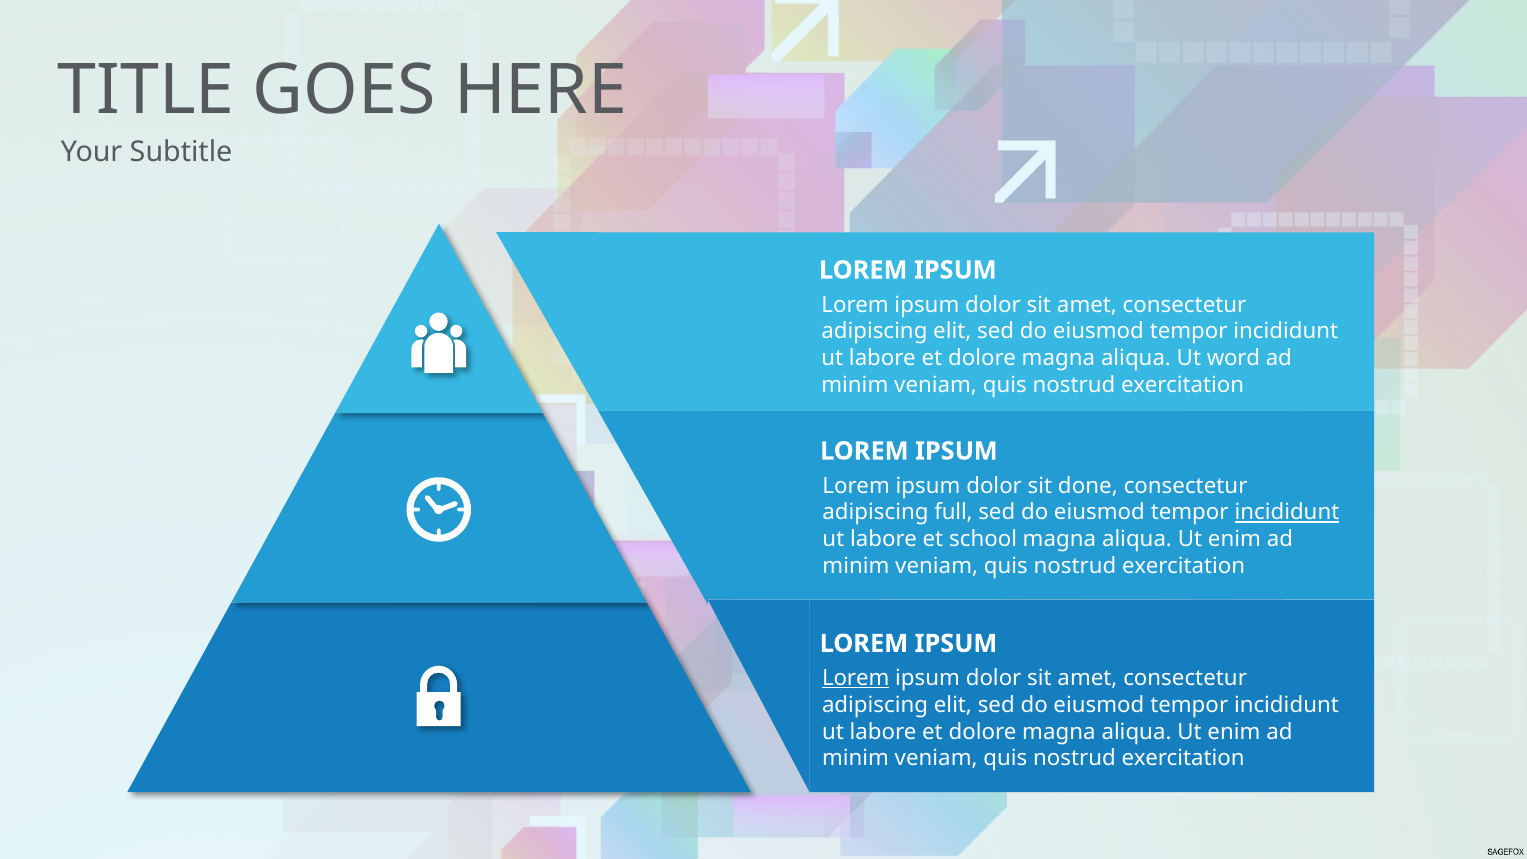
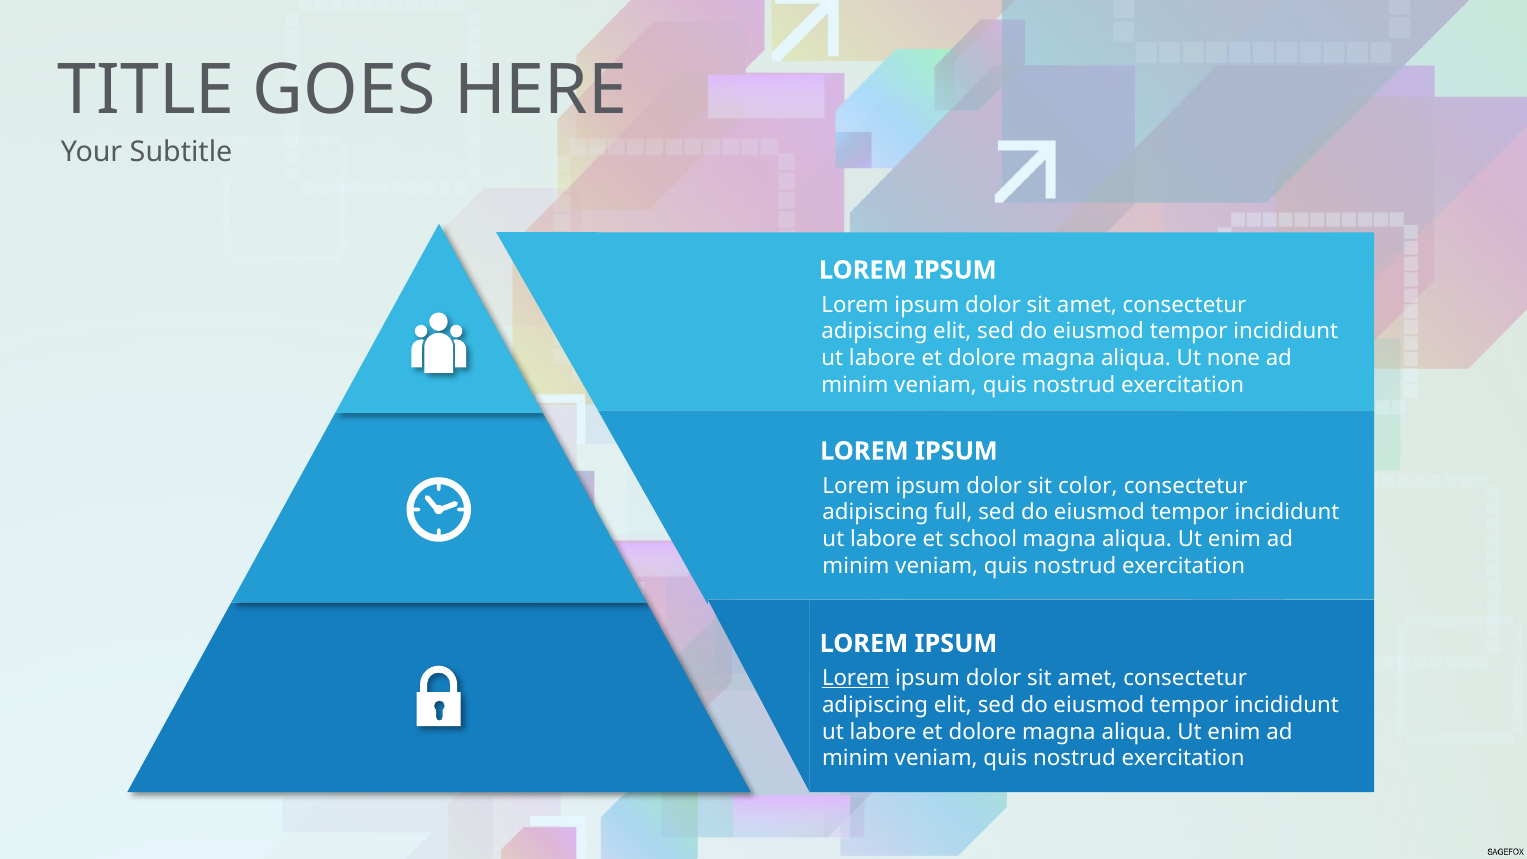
word: word -> none (1233, 358)
done: done -> color (1088, 486)
incididunt underline: present -> none (1287, 513)
